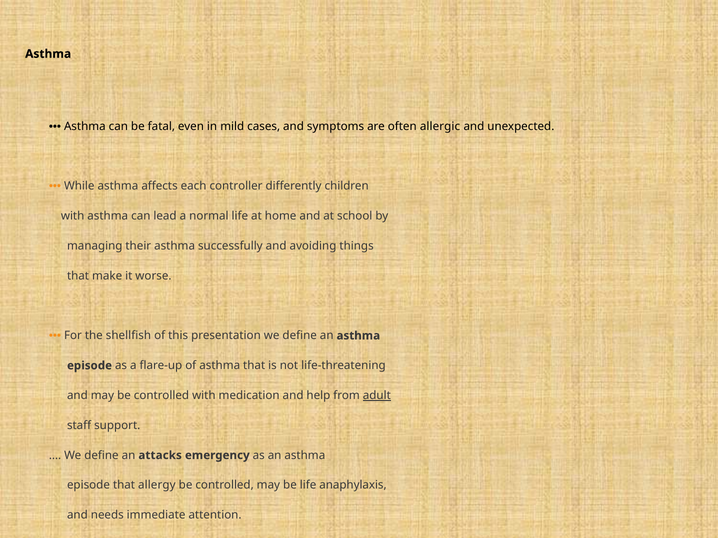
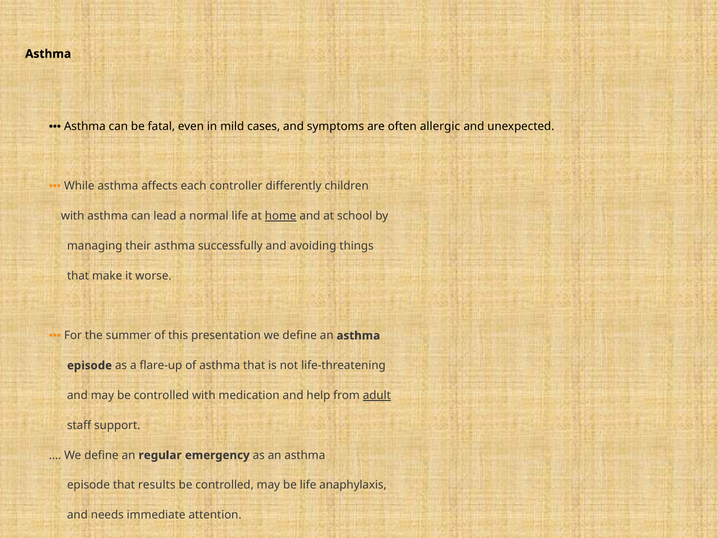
home underline: none -> present (281, 216)
shellfish: shellfish -> summer (128, 336)
attacks: attacks -> regular (160, 456)
allergy: allergy -> results (157, 486)
